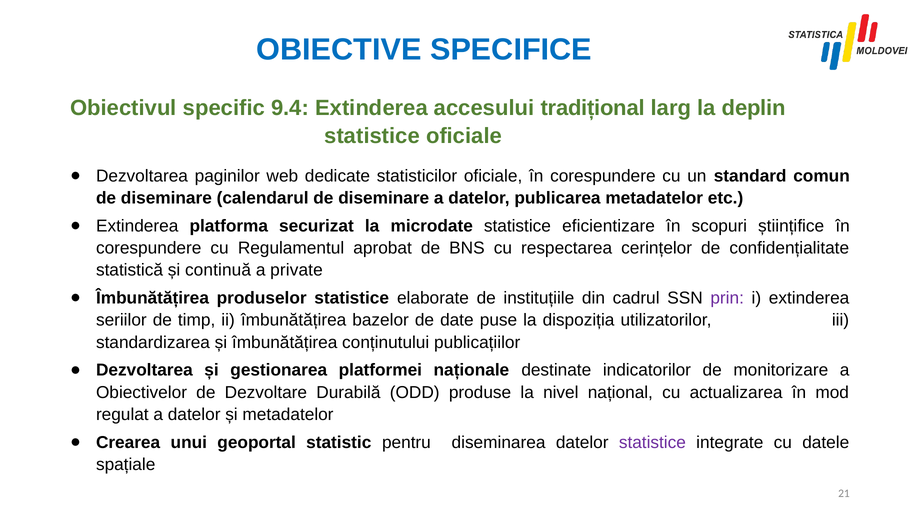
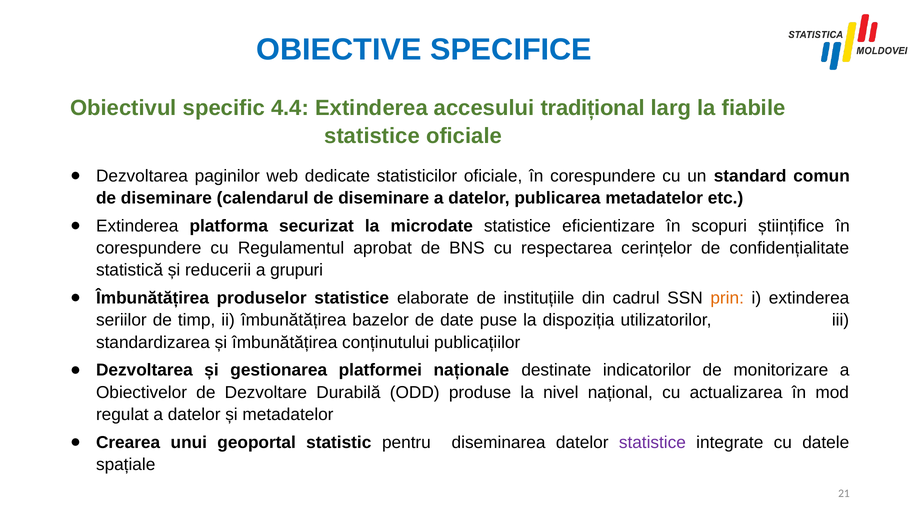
9.4: 9.4 -> 4.4 (290, 108)
deplin: deplin -> fiabile (754, 108)
continuă: continuă -> reducerii (218, 270)
private: private -> grupuri (297, 270)
prin colour: purple -> orange (727, 298)
